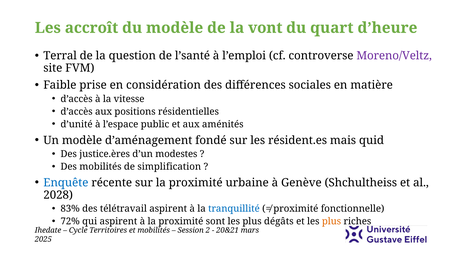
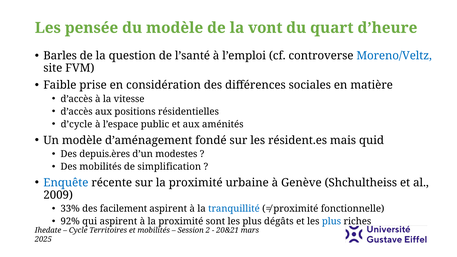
accroît: accroît -> pensée (91, 28)
Terral: Terral -> Barles (60, 56)
Moreno/Veltz colour: purple -> blue (394, 56)
d’unité: d’unité -> d’cycle (77, 124)
justice.ères: justice.ères -> depuis.ères (105, 154)
2028: 2028 -> 2009 (58, 195)
83%: 83% -> 33% (70, 209)
télétravail: télétravail -> facilement (123, 209)
72%: 72% -> 92% (70, 221)
plus colour: orange -> blue (331, 221)
